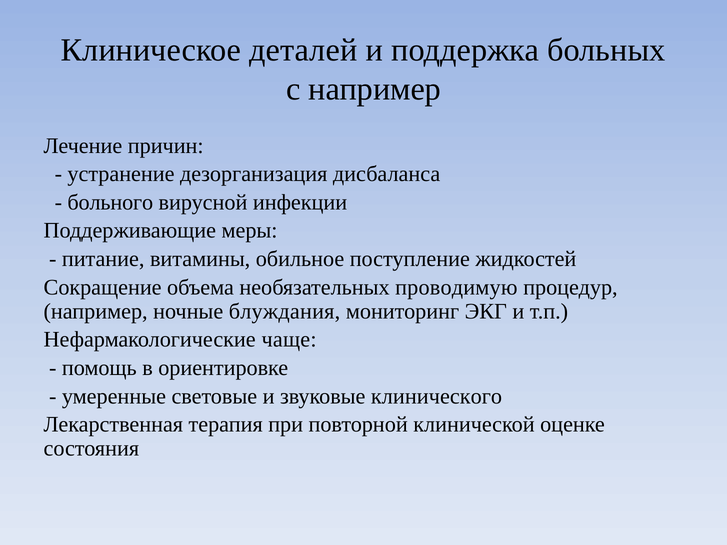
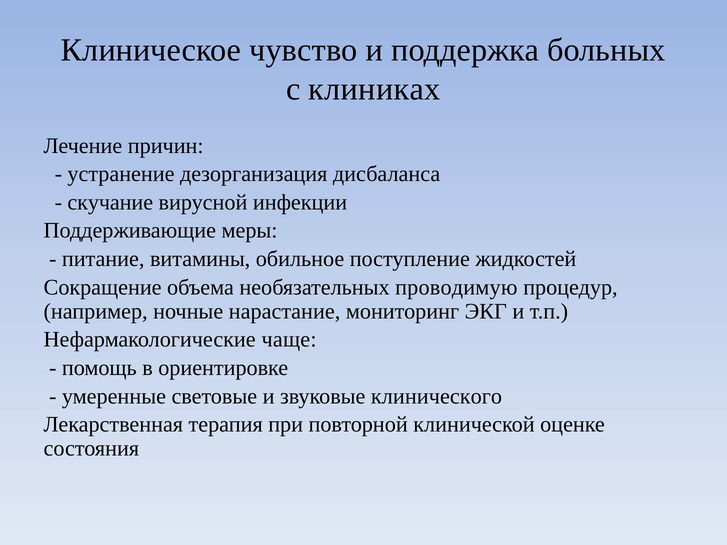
деталей: деталей -> чувство (303, 50)
с например: например -> клиниках (374, 89)
больного: больного -> скучание (110, 202)
блуждания: блуждания -> нарастание (285, 311)
